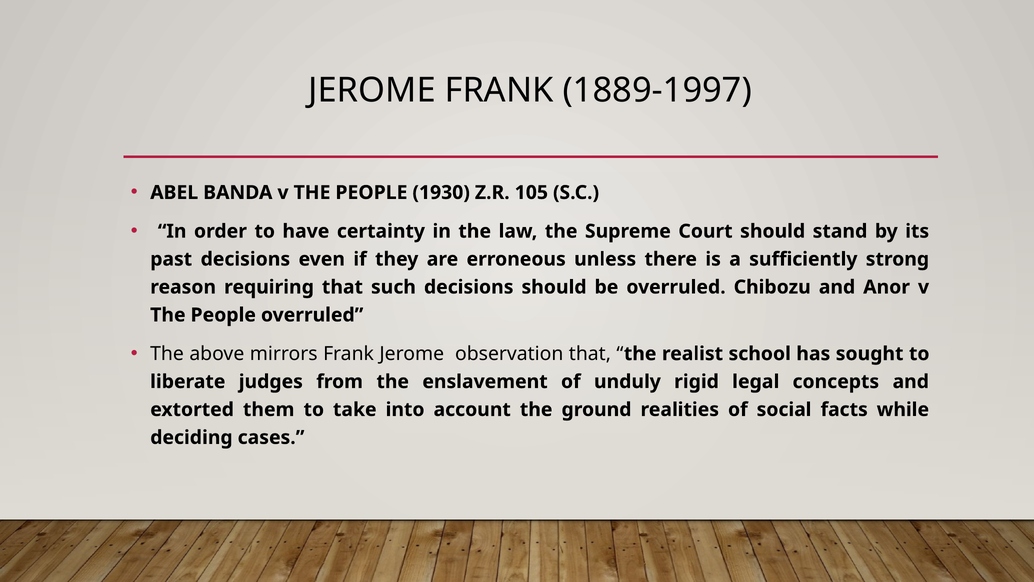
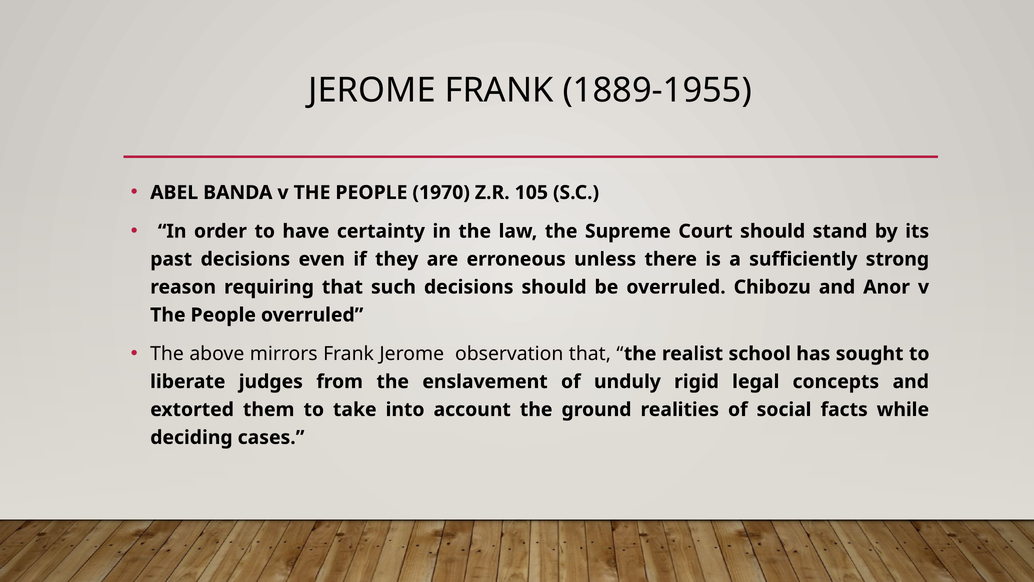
1889-1997: 1889-1997 -> 1889-1955 (657, 91)
1930: 1930 -> 1970 (441, 192)
